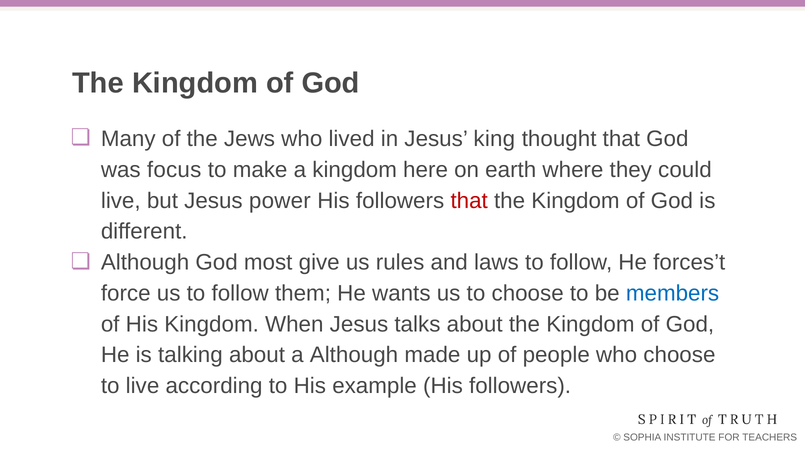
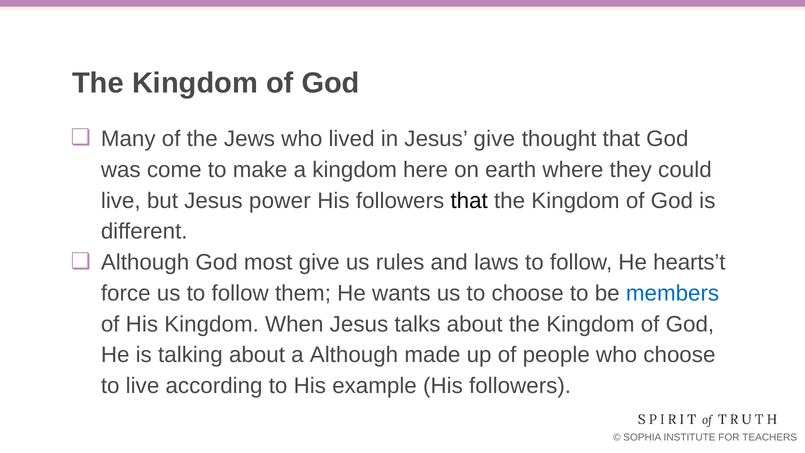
Jesus king: king -> give (494, 139)
focus: focus -> come (174, 170)
that colour: red -> black (469, 201)
forces’t: forces’t -> hearts’t (689, 262)
